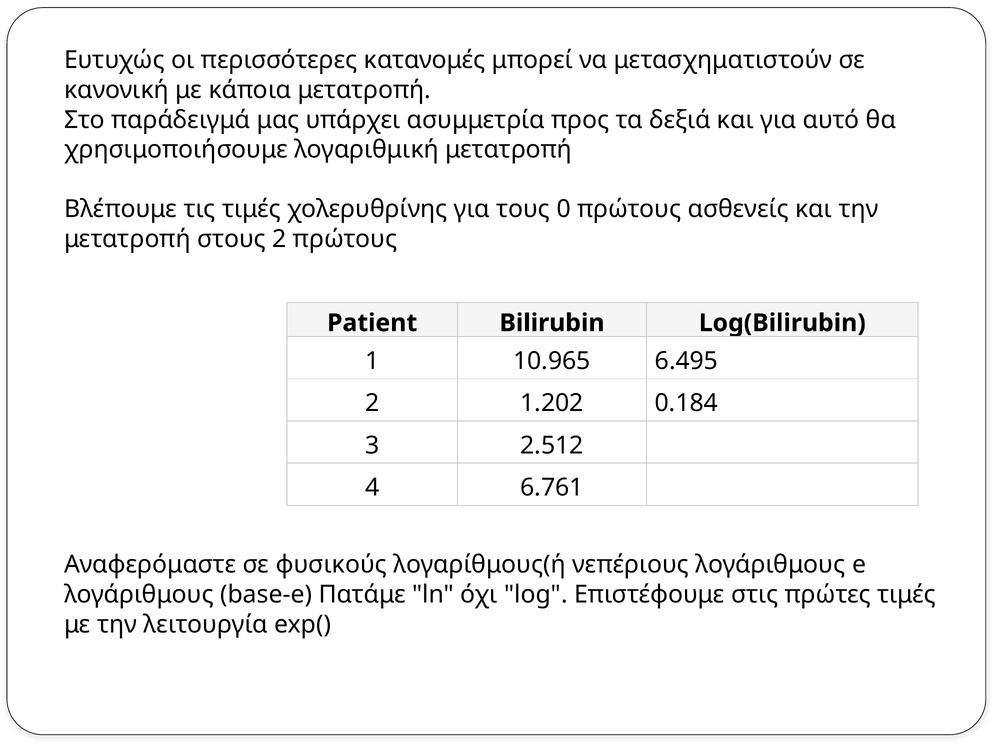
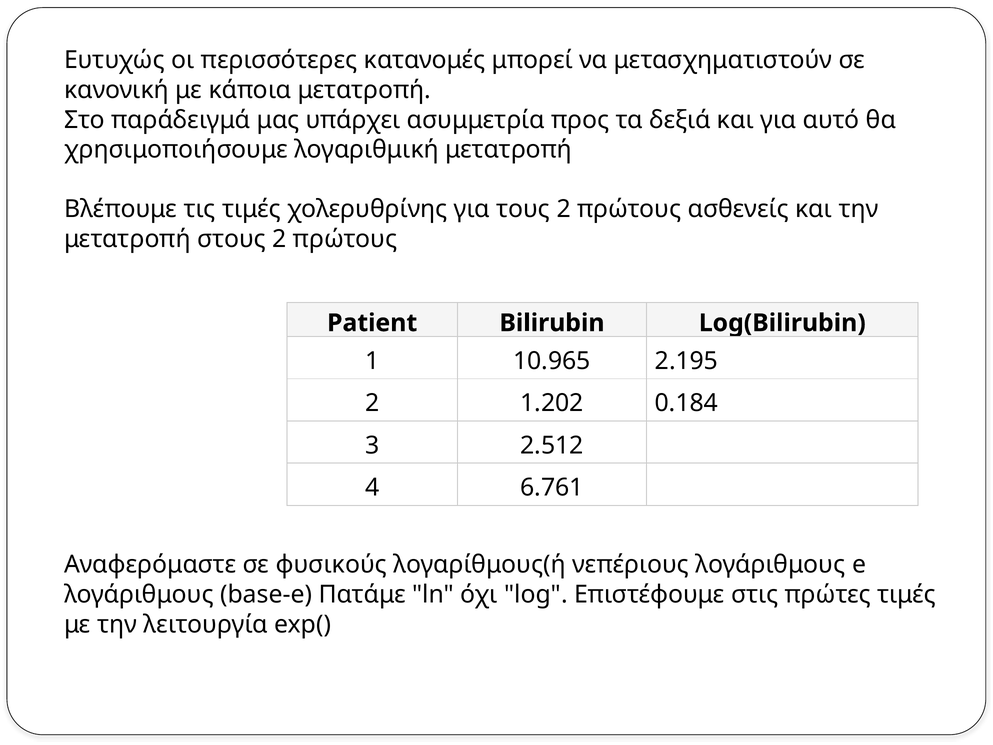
τους 0: 0 -> 2 (564, 209)
6.495: 6.495 -> 2.195 (687, 361)
